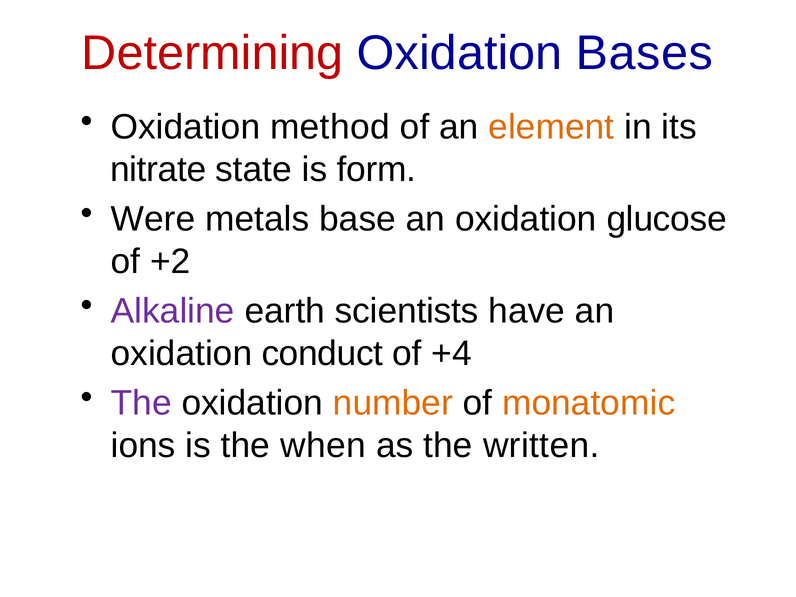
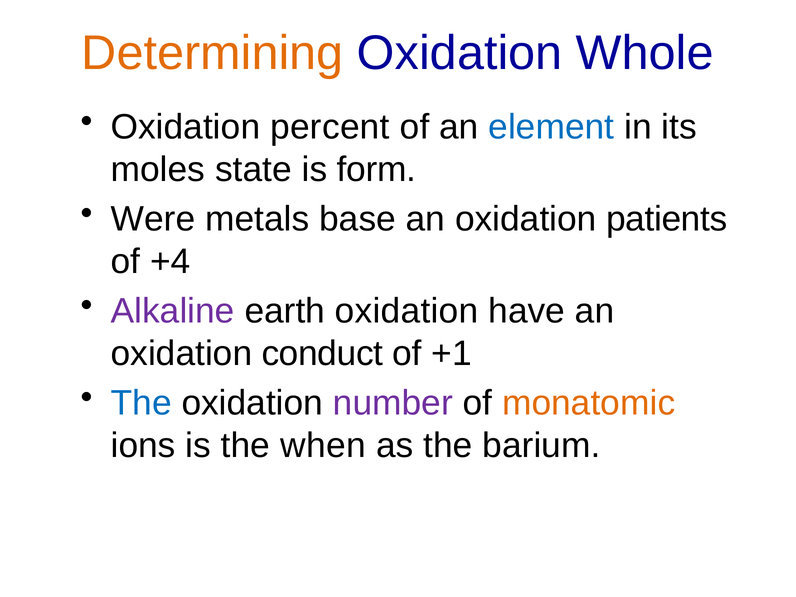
Determining colour: red -> orange (212, 53)
Bases: Bases -> Whole (645, 53)
method: method -> percent (330, 127)
element colour: orange -> blue (551, 127)
nitrate: nitrate -> moles (158, 170)
glucose: glucose -> patients (667, 219)
+2: +2 -> +4 (170, 262)
earth scientists: scientists -> oxidation (407, 311)
+4: +4 -> +1 (452, 354)
The colour: purple -> blue (141, 403)
number colour: orange -> purple (393, 403)
written: written -> barium (541, 446)
